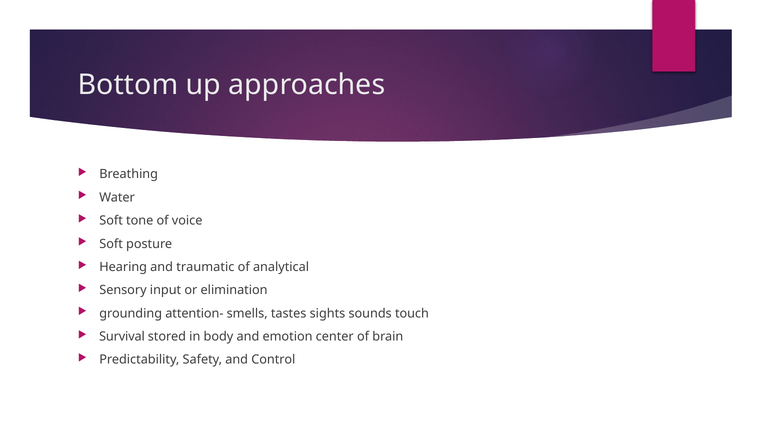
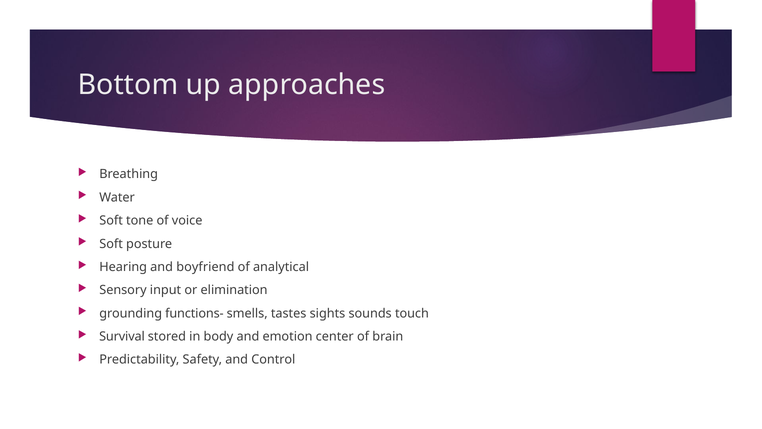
traumatic: traumatic -> boyfriend (205, 267)
attention-: attention- -> functions- (194, 313)
